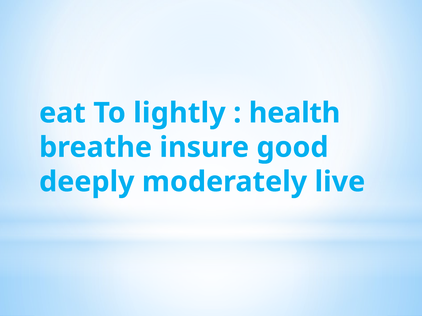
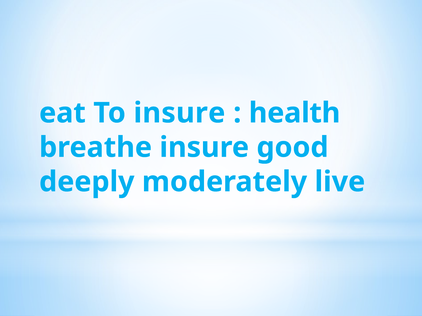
To lightly: lightly -> insure (179, 113)
